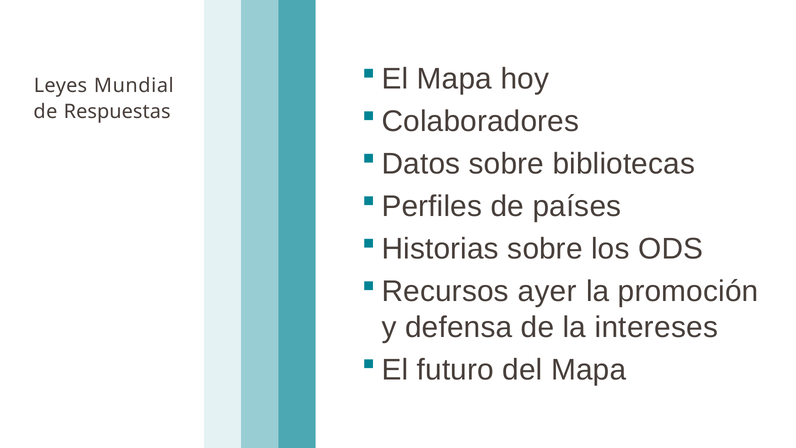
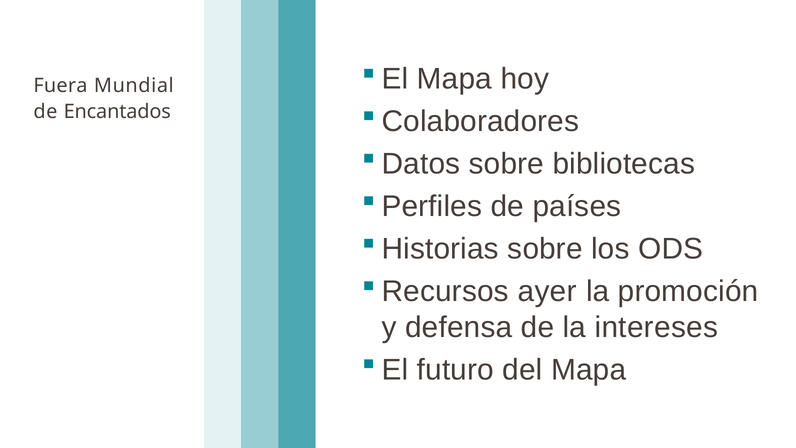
Leyes: Leyes -> Fuera (60, 86)
Respuestas: Respuestas -> Encantados (117, 112)
